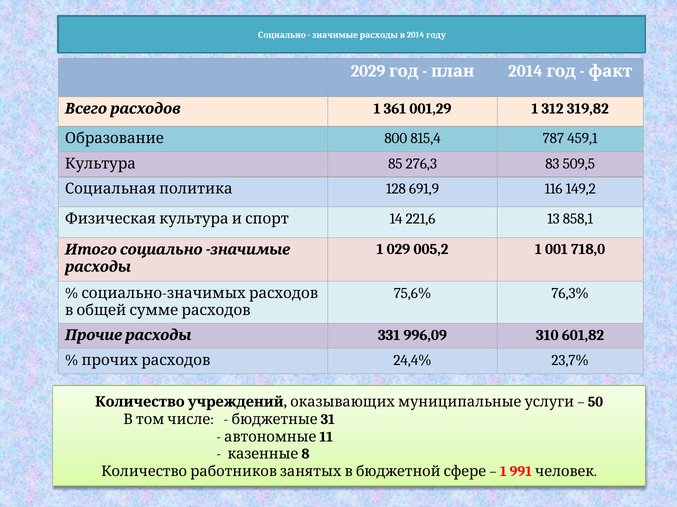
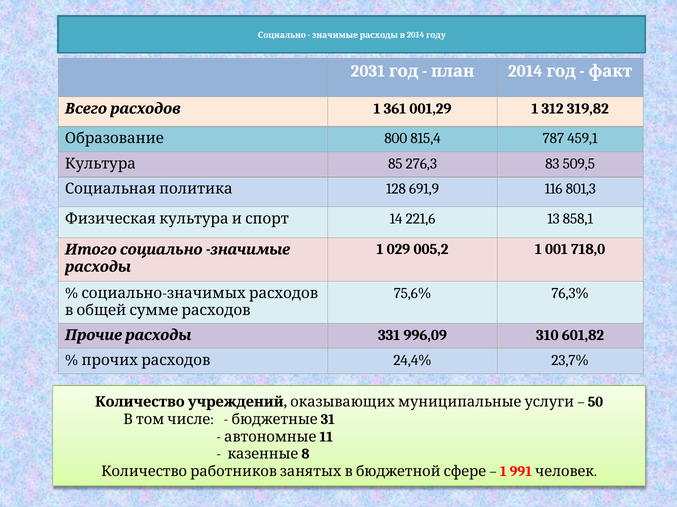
2029: 2029 -> 2031 (368, 71)
149,2: 149,2 -> 801,3 (581, 189)
